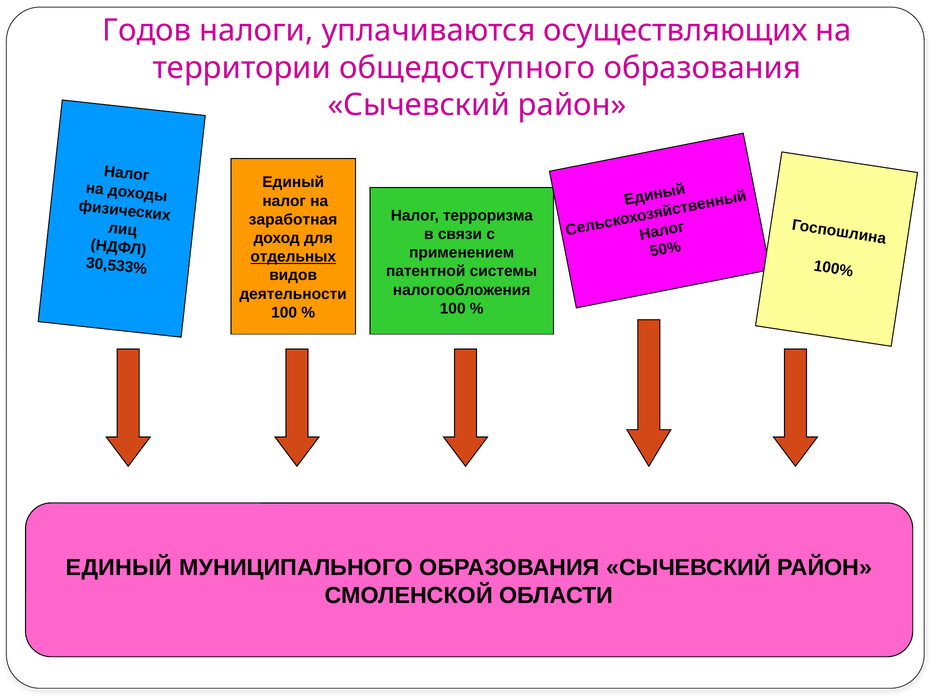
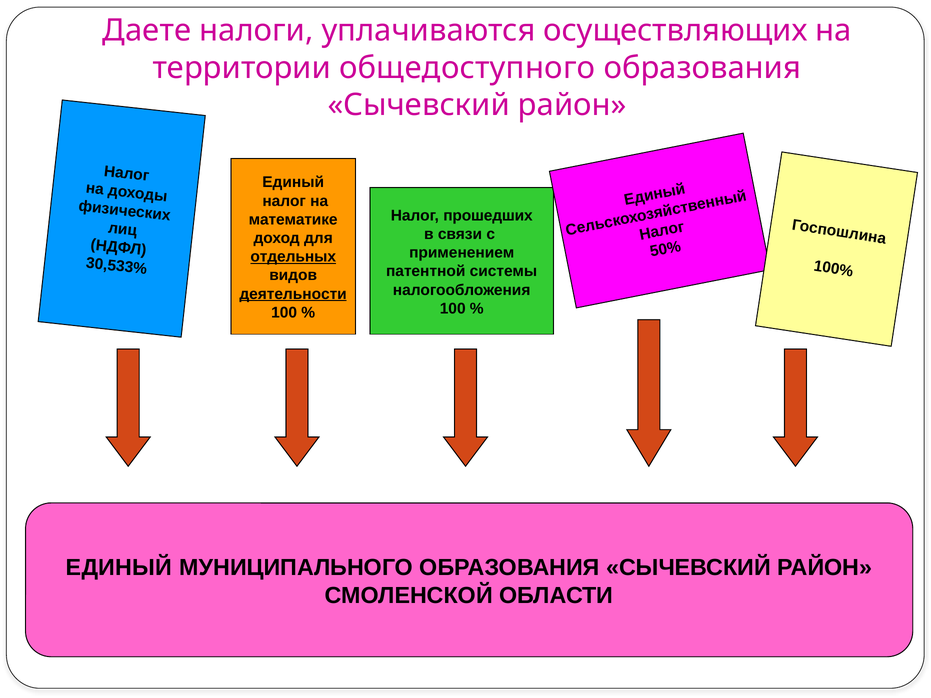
Годов: Годов -> Даете (147, 31)
терроризма: терроризма -> прошедших (488, 216)
заработная: заработная -> математике (293, 220)
деятельности underline: none -> present (293, 294)
